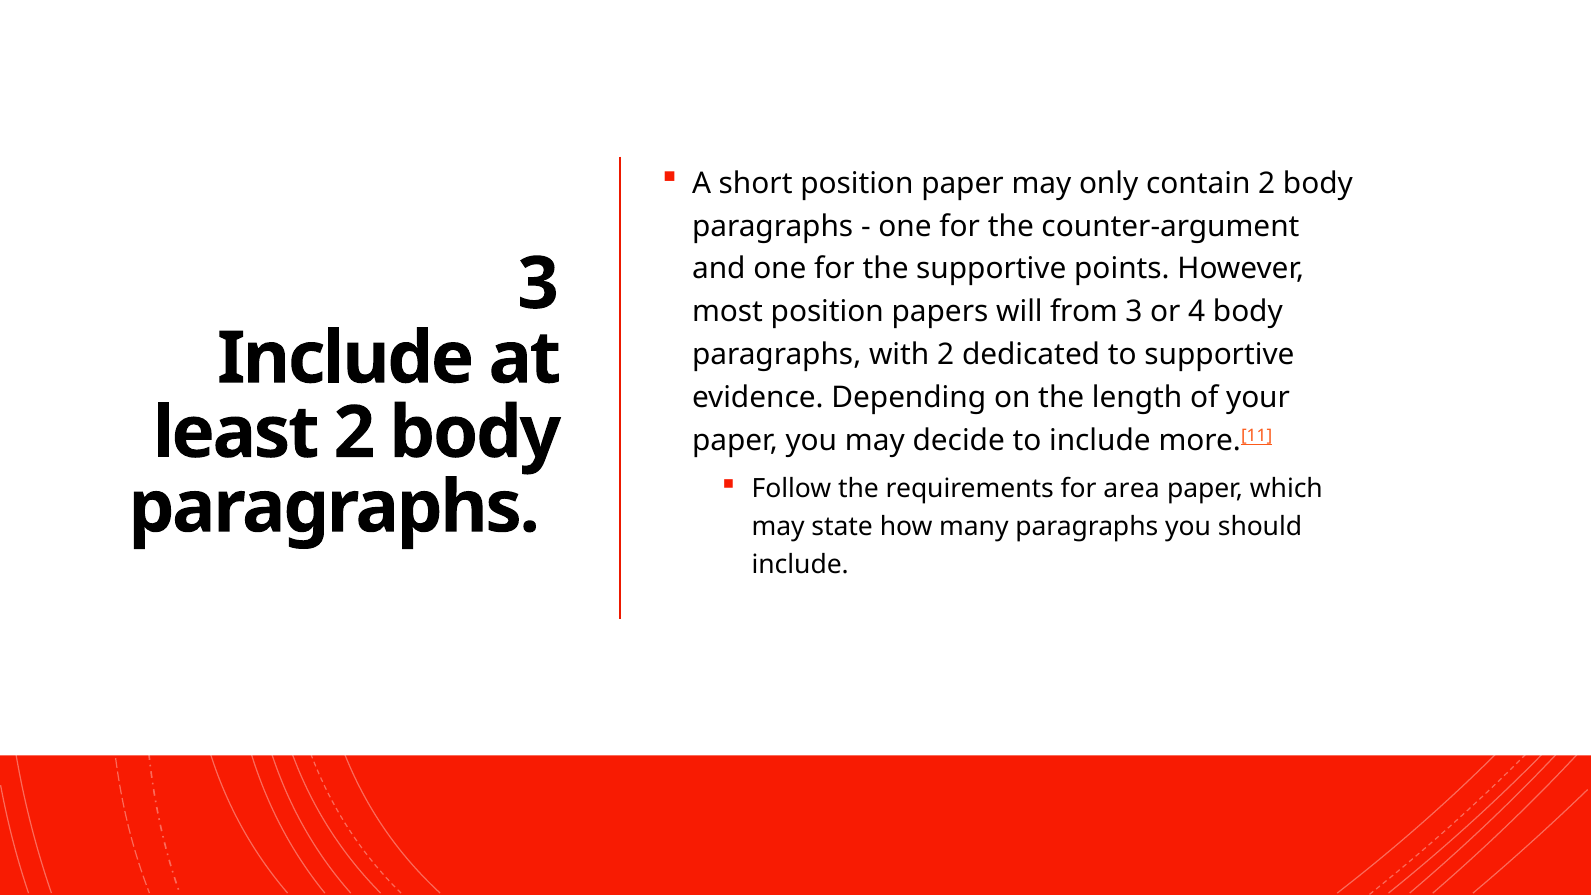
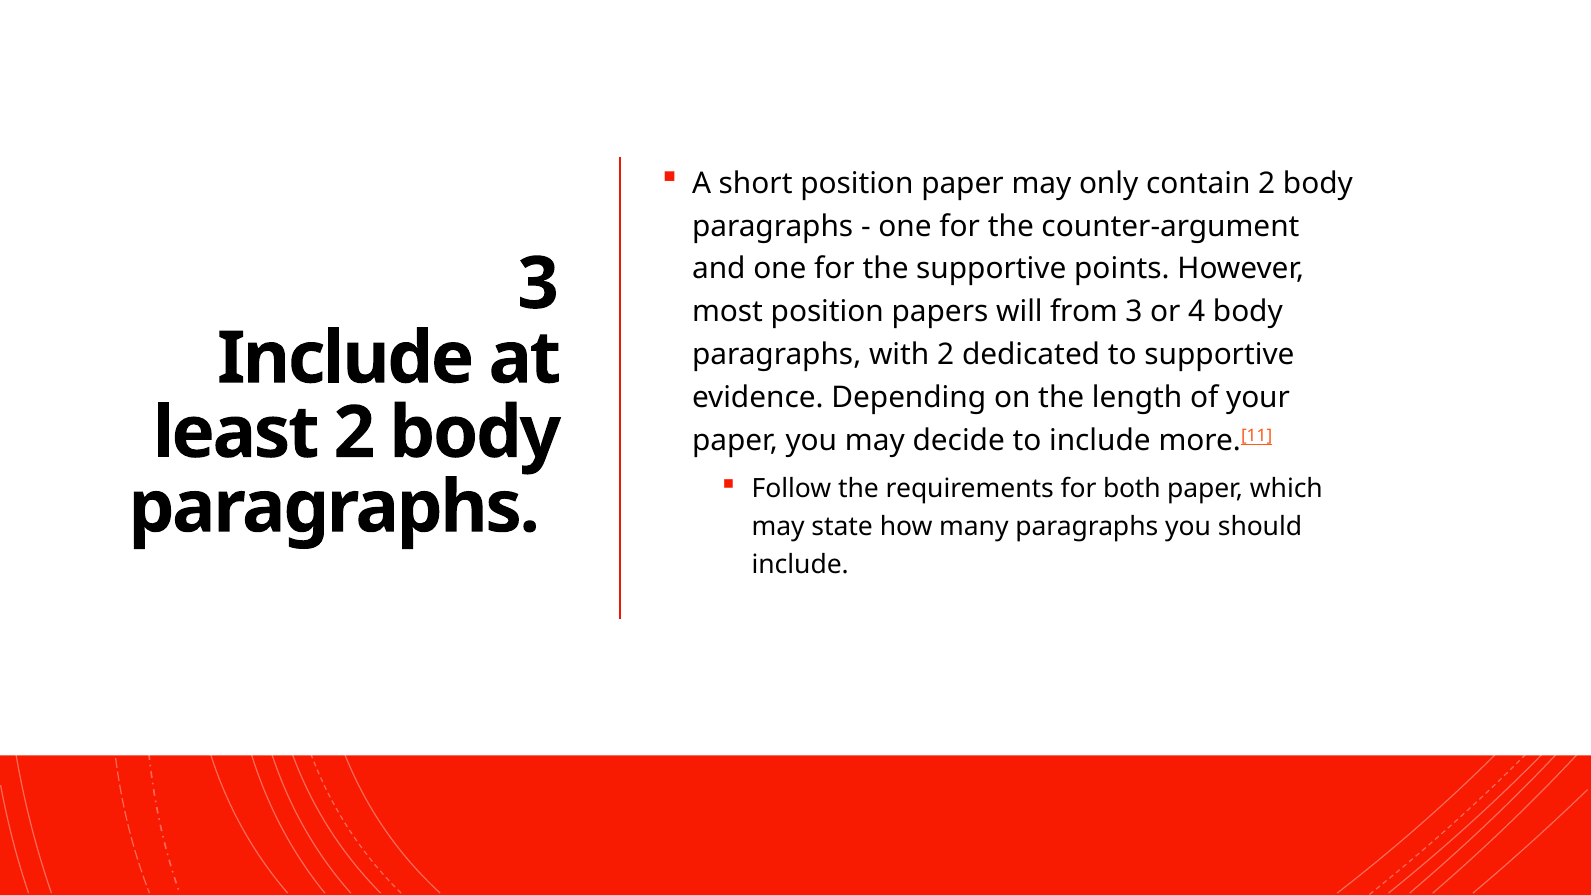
area: area -> both (1132, 489)
